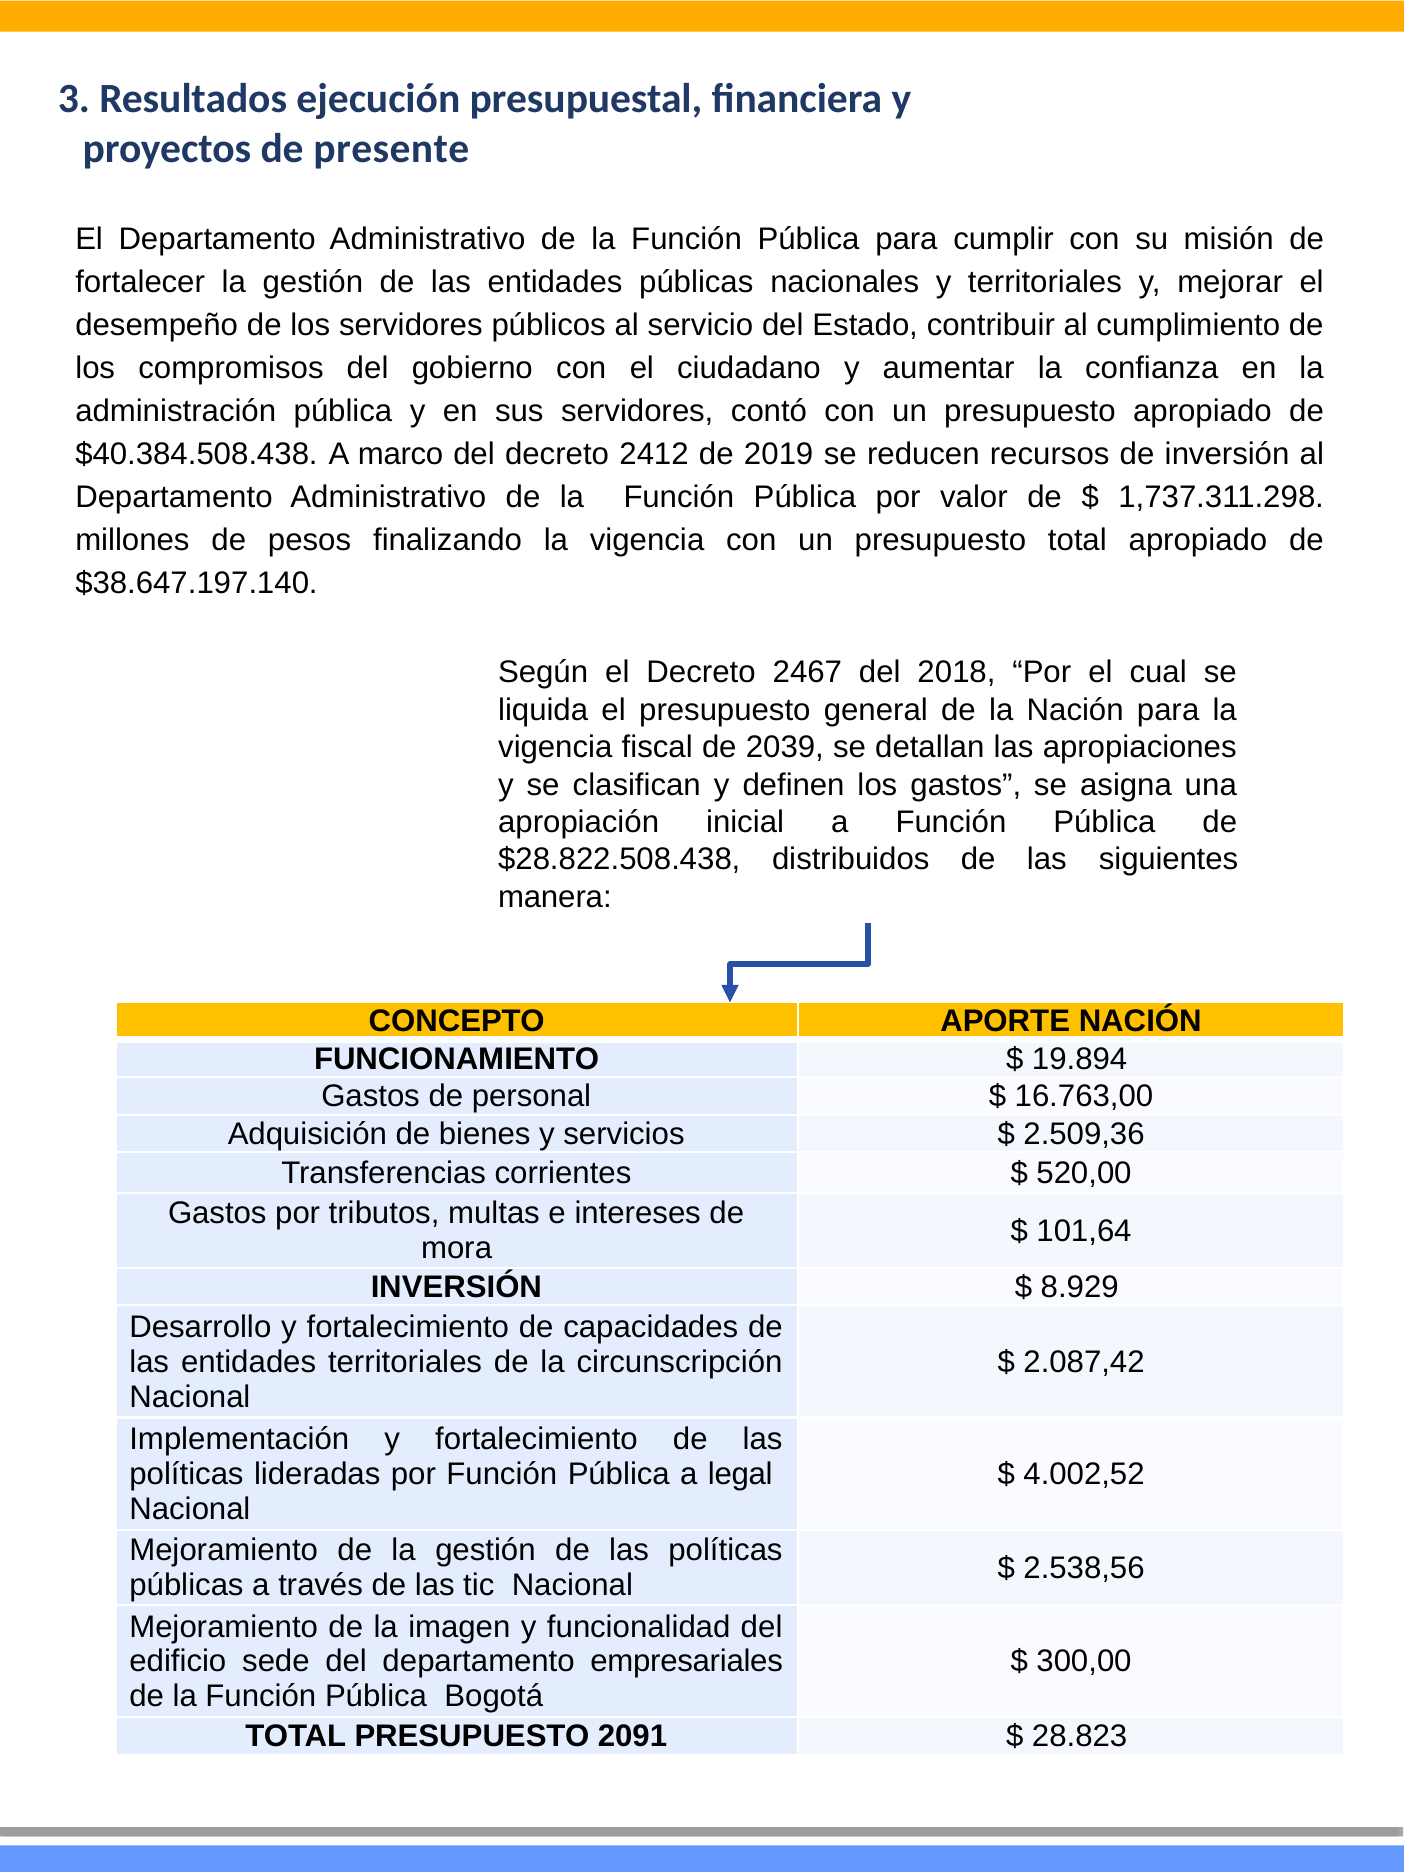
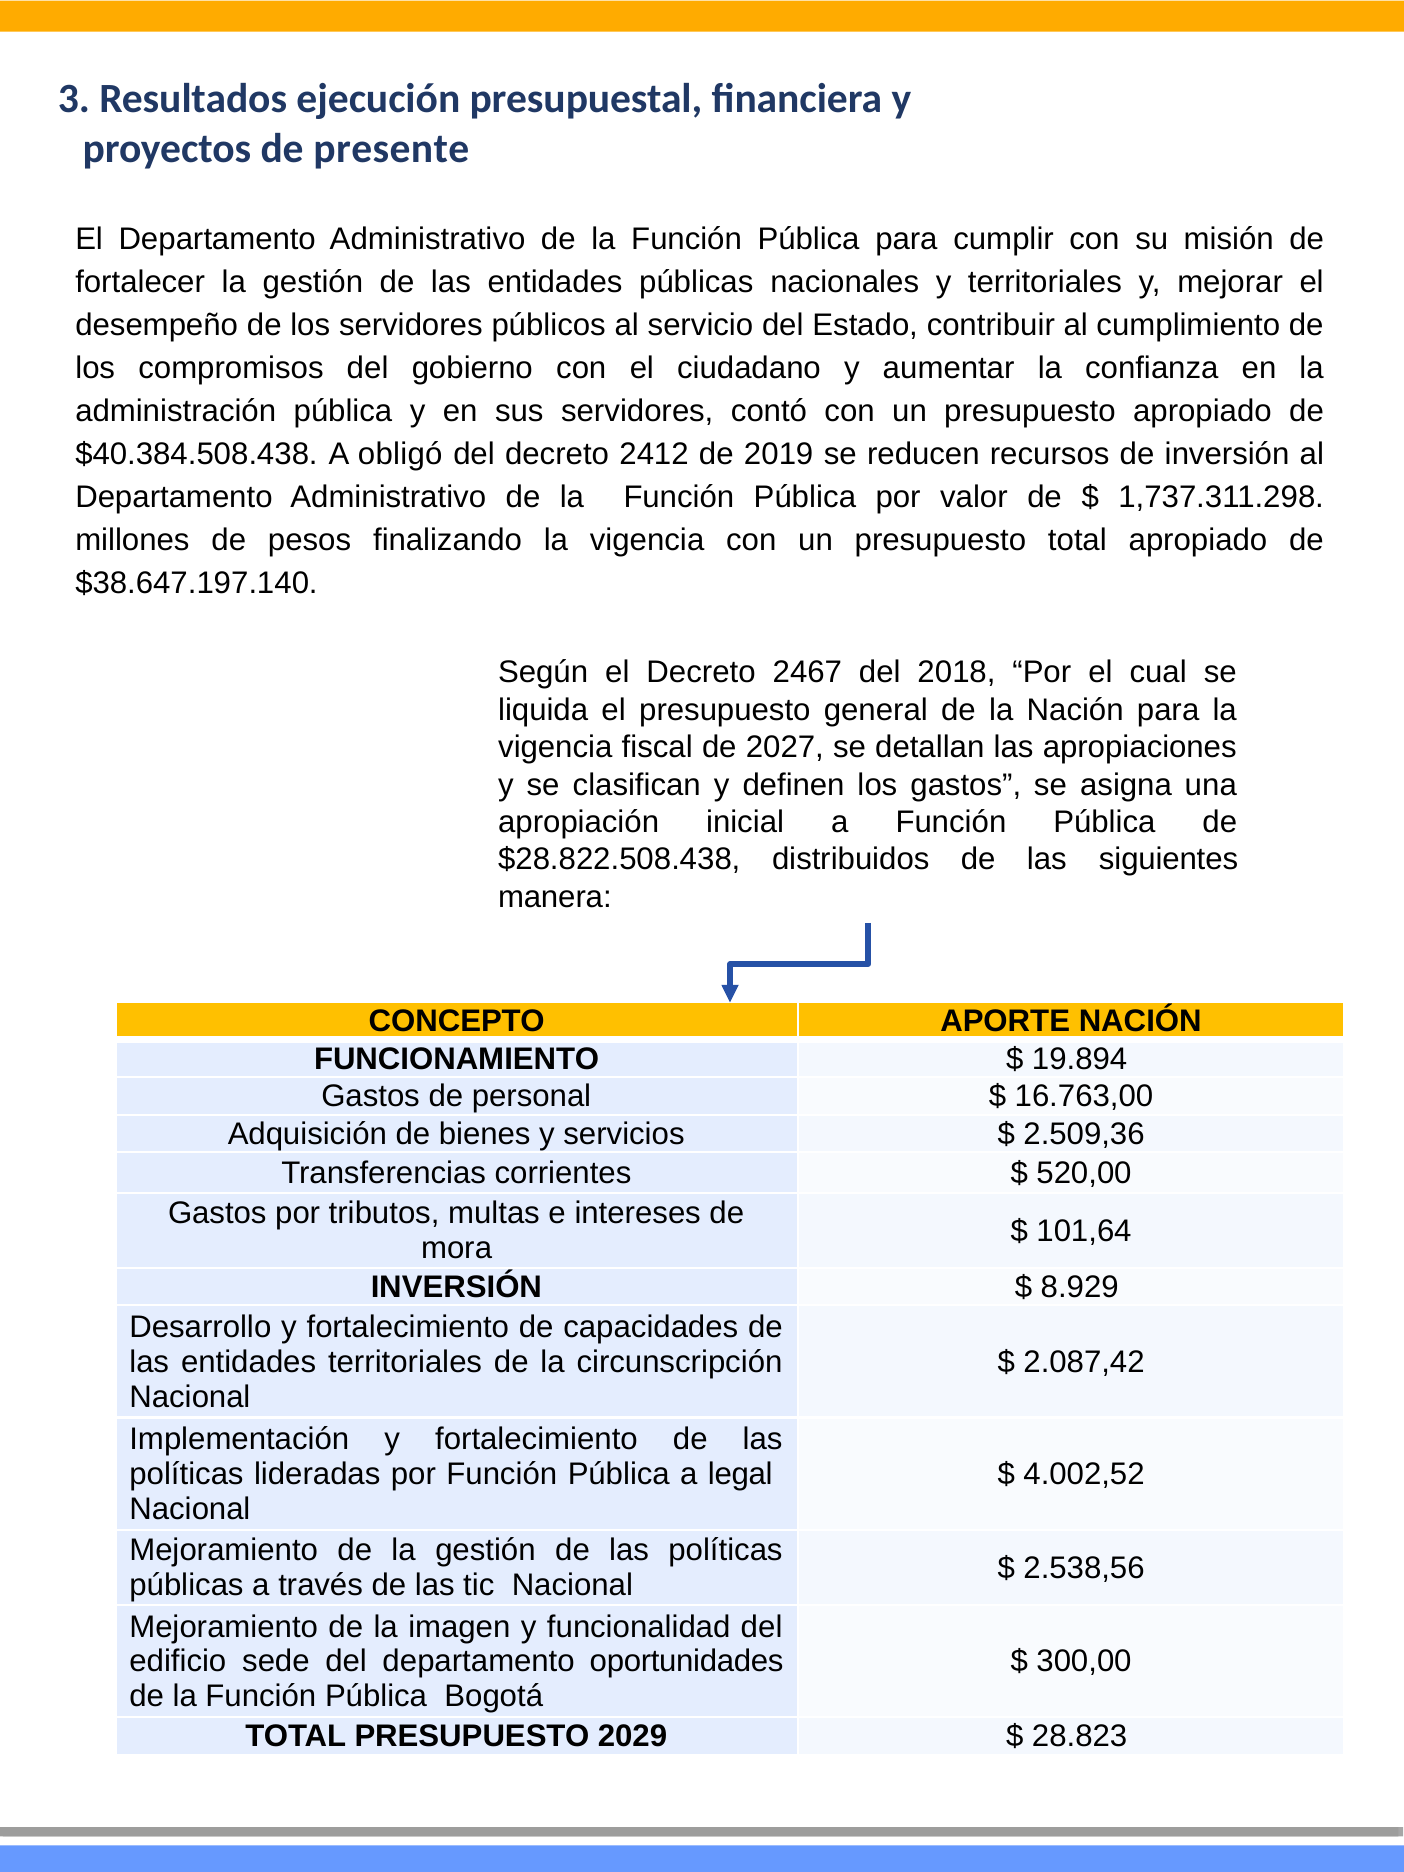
marco: marco -> obligó (400, 454)
2039: 2039 -> 2027 (785, 747)
empresariales: empresariales -> oportunidades (687, 1662)
2091: 2091 -> 2029 (632, 1737)
